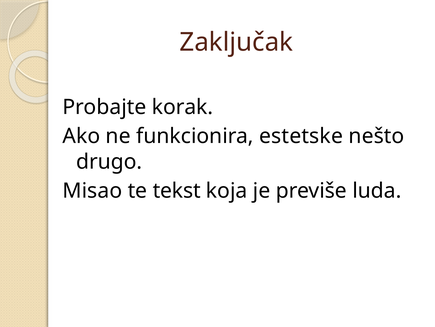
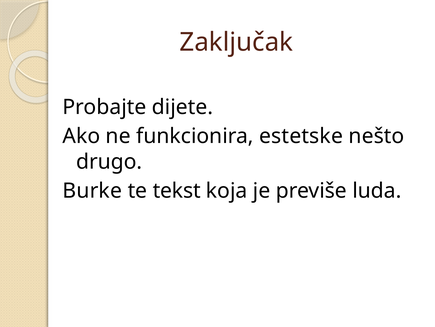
korak: korak -> dijete (182, 107)
Misao: Misao -> Burke (92, 190)
